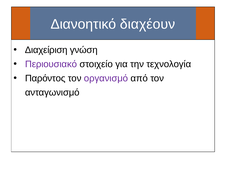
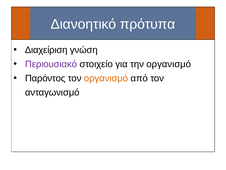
διαχέουν: διαχέουν -> πρότυπα (148, 24)
την τεχνολογία: τεχνολογία -> οργανισμό (169, 64)
οργανισμό colour: purple -> orange (106, 78)
